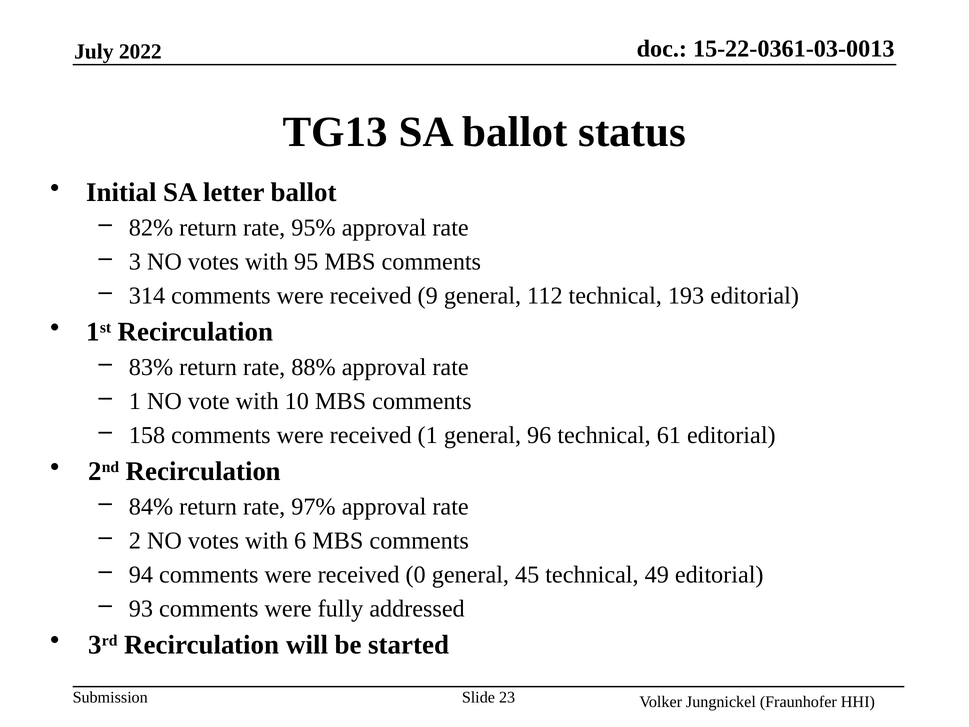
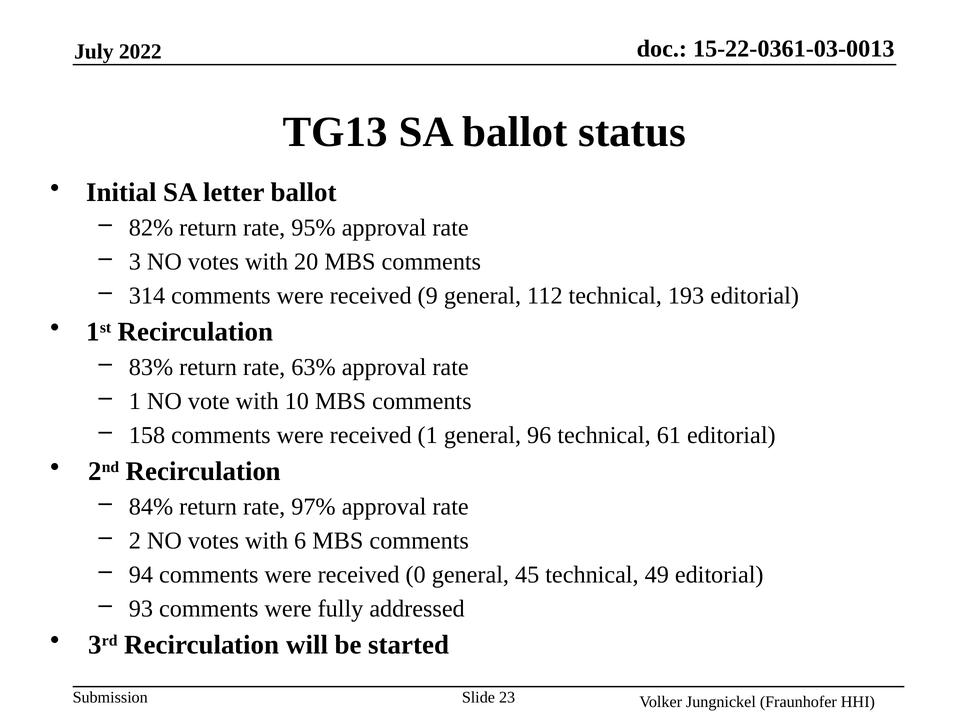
95: 95 -> 20 (306, 262)
88%: 88% -> 63% (313, 367)
